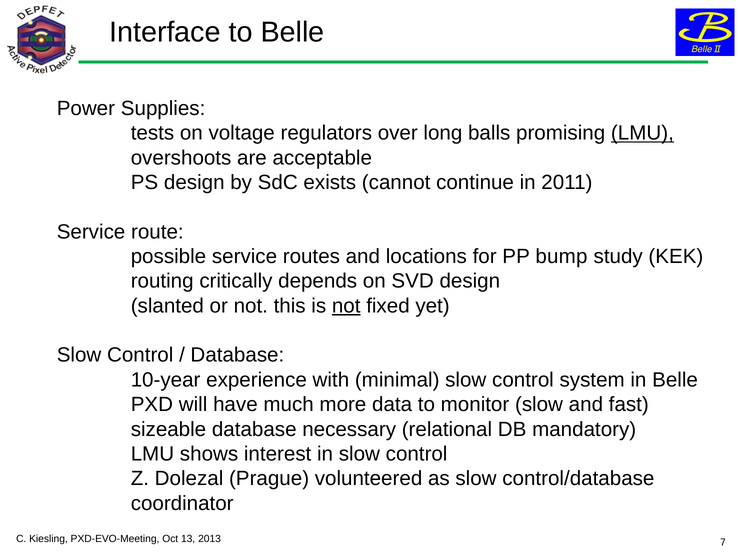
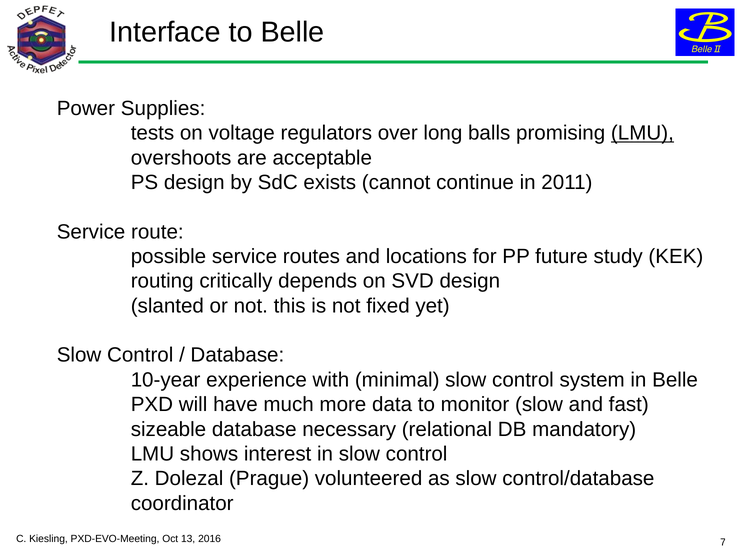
bump: bump -> future (562, 256)
not underline: present -> none (346, 306)
2013: 2013 -> 2016 (210, 539)
